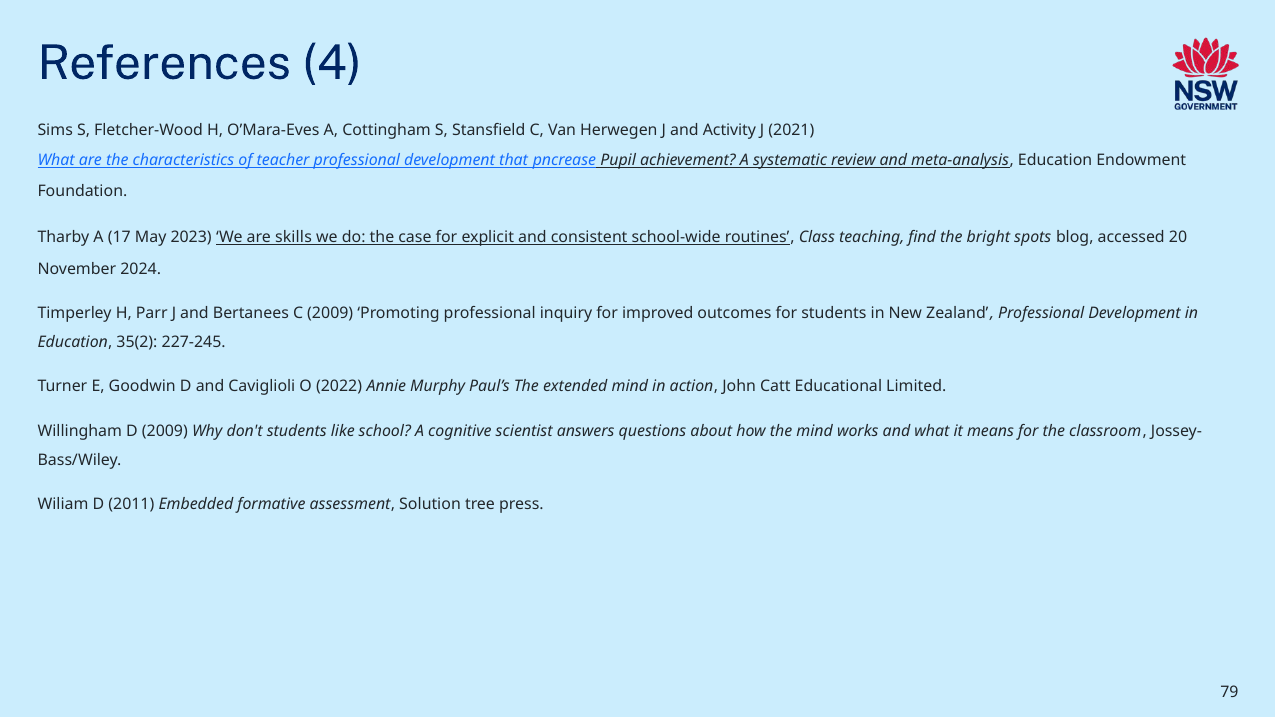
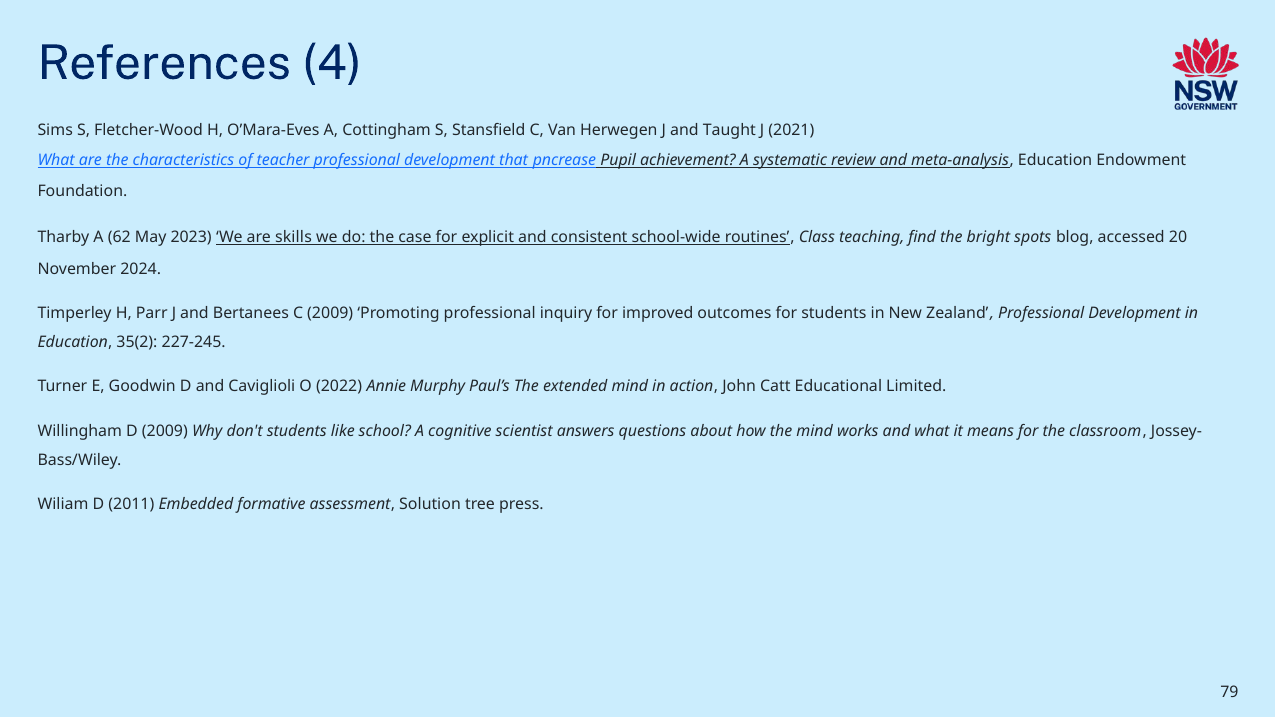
Activity: Activity -> Taught (729, 130)
17: 17 -> 62 (119, 238)
